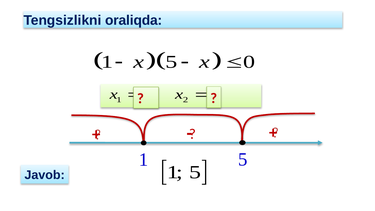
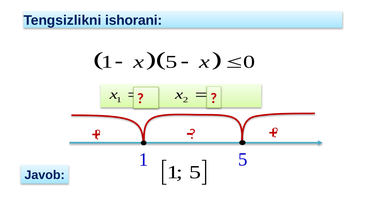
oraliqda: oraliqda -> ishorani (134, 20)
